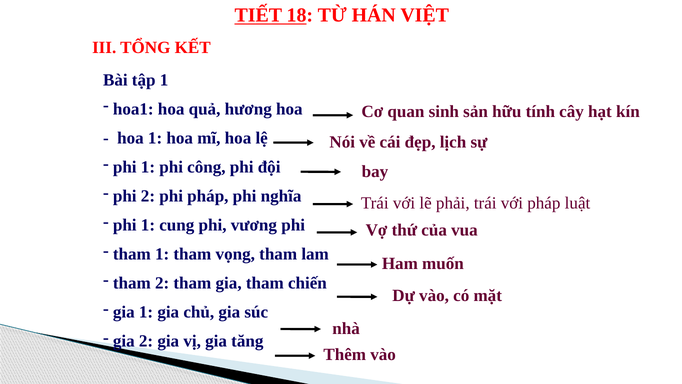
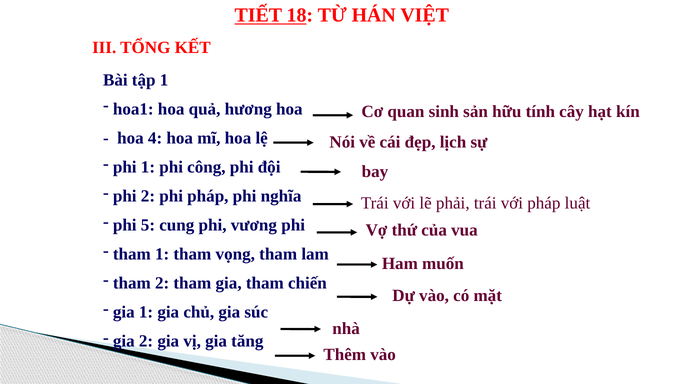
hoa 1: 1 -> 4 (155, 138)
1: 1 -> 5 (148, 225)
